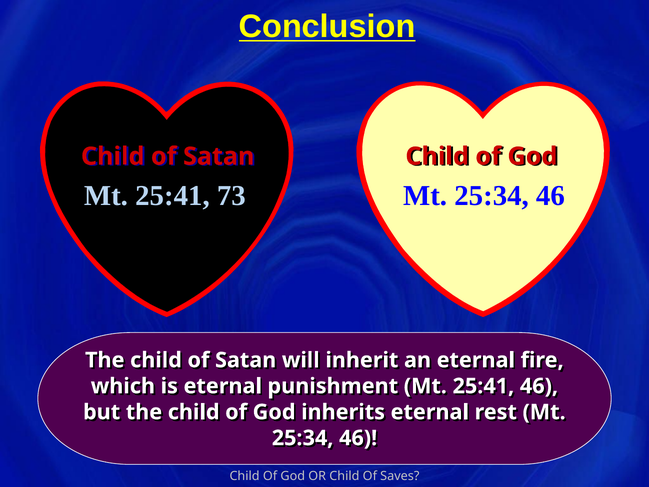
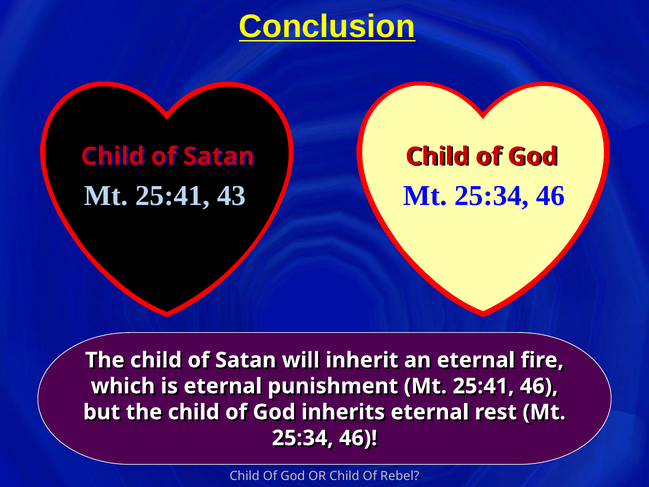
73: 73 -> 43 (231, 196)
Saves: Saves -> Rebel (400, 476)
